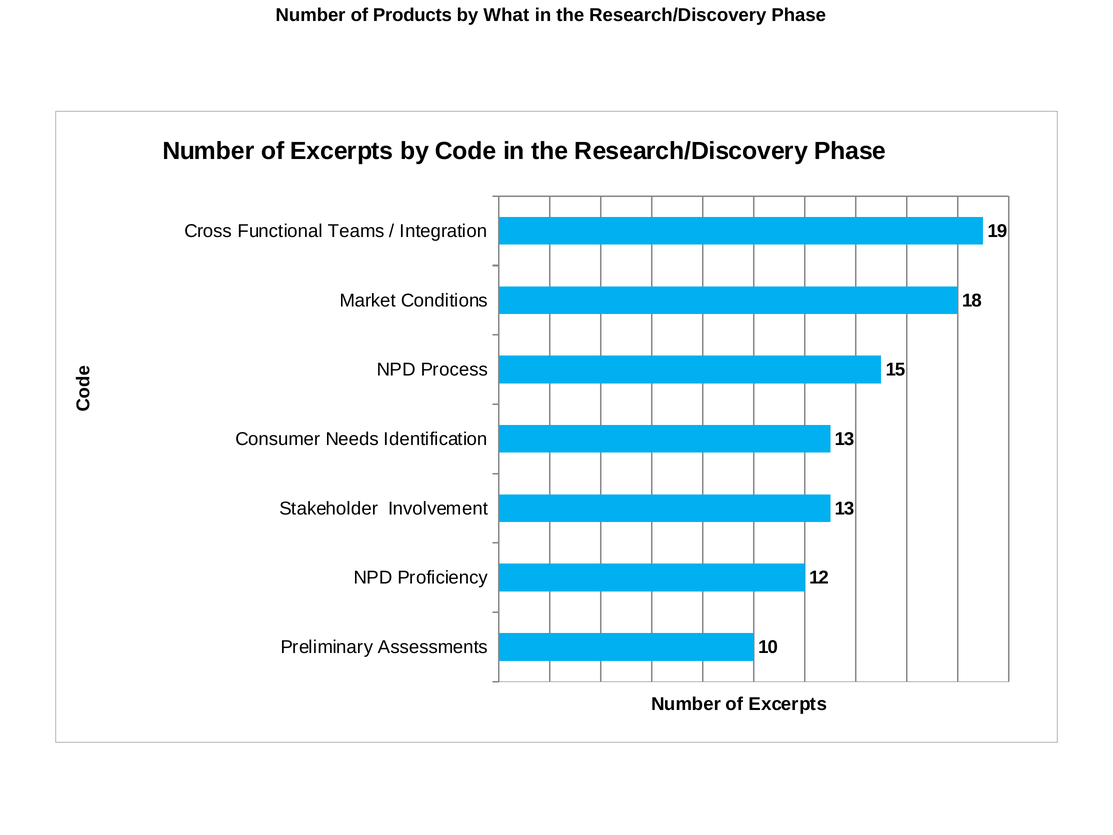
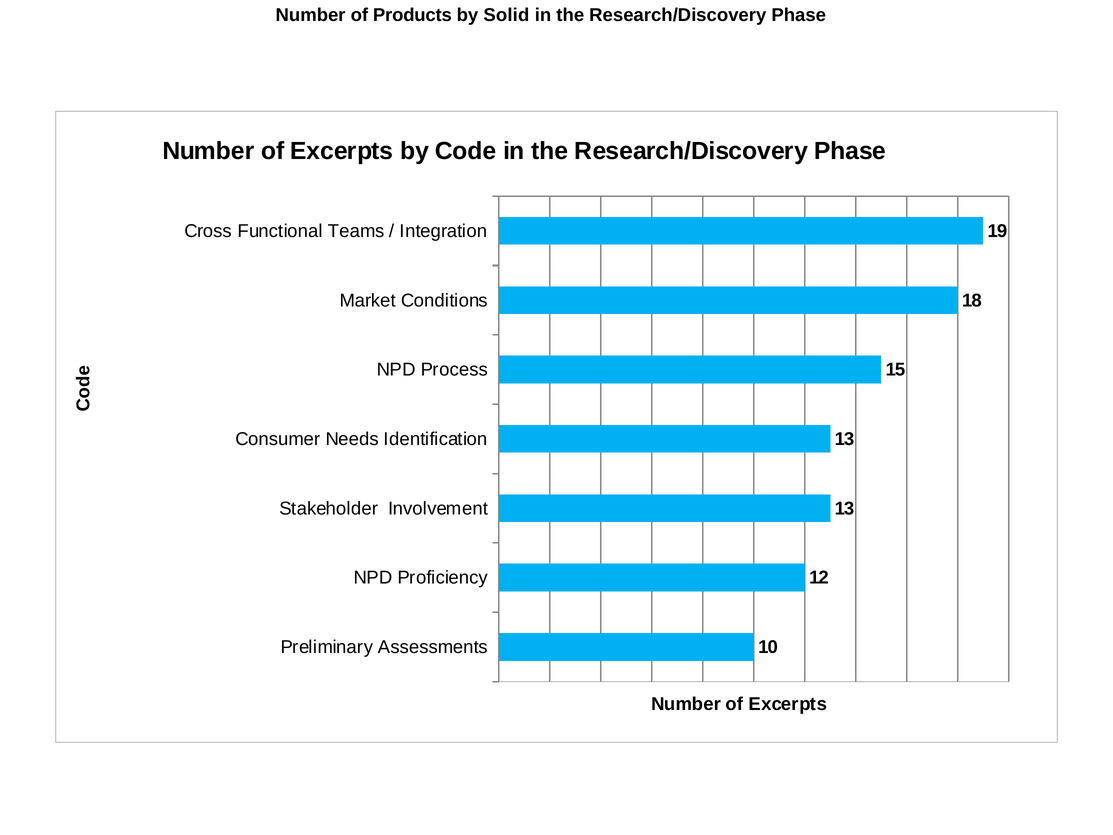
What: What -> Solid (506, 15)
